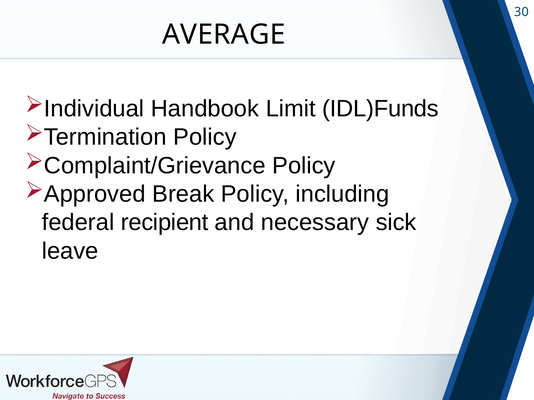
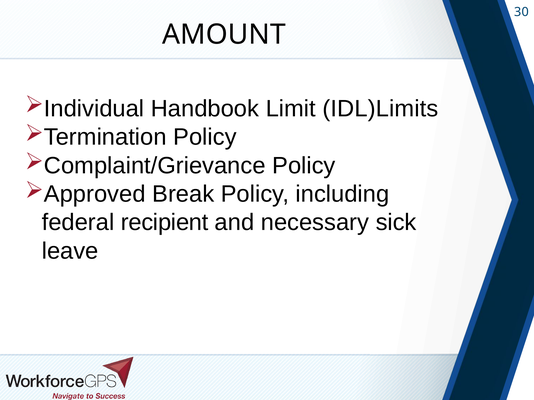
AVERAGE: AVERAGE -> AMOUNT (224, 35)
IDL)Funds: IDL)Funds -> IDL)Limits (380, 109)
